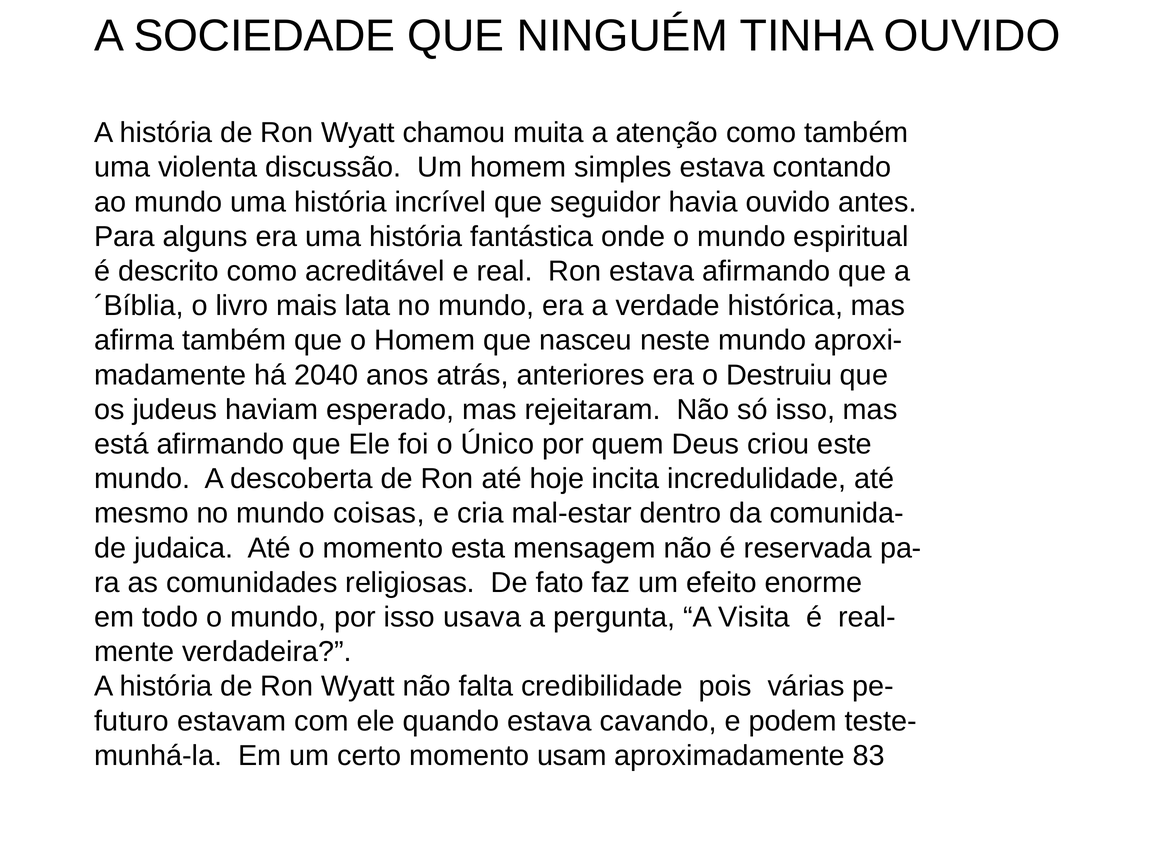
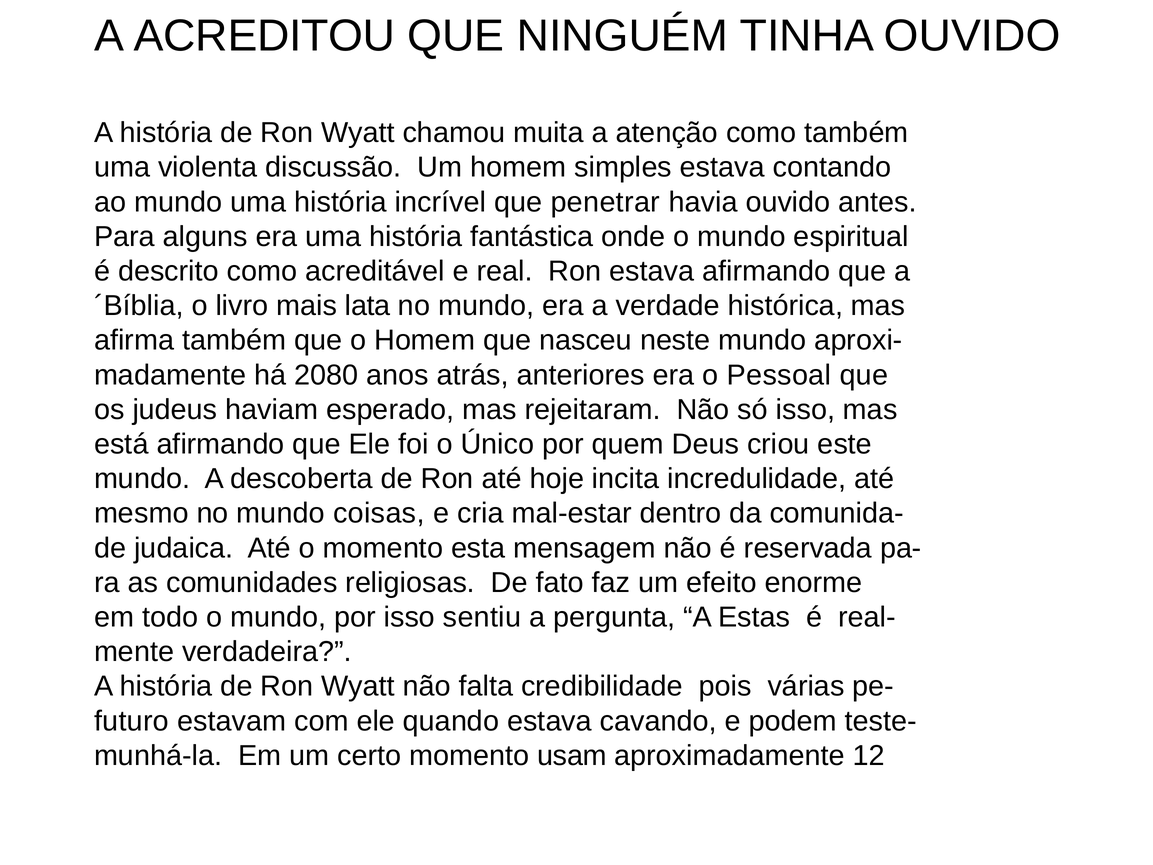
SOCIEDADE: SOCIEDADE -> ACREDITOU (265, 36)
seguidor: seguidor -> penetrar (605, 202)
2040: 2040 -> 2080 (326, 375)
Destruiu: Destruiu -> Pessoal (779, 375)
usava: usava -> sentiu (482, 617)
Visita: Visita -> Estas (754, 617)
83: 83 -> 12 (869, 755)
